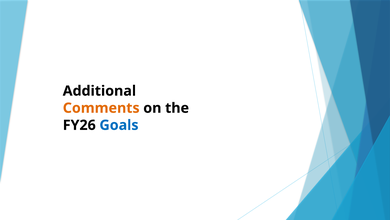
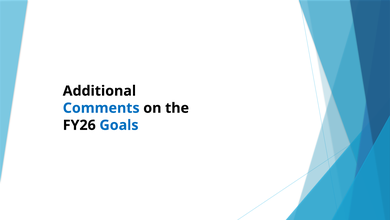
Comments colour: orange -> blue (101, 108)
